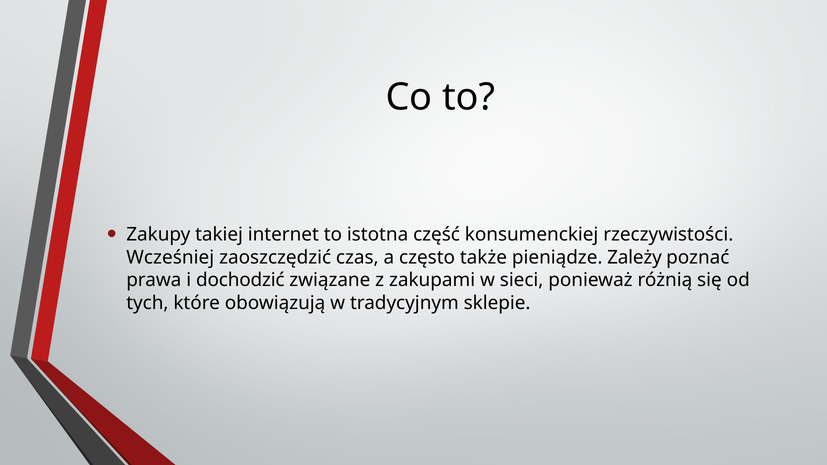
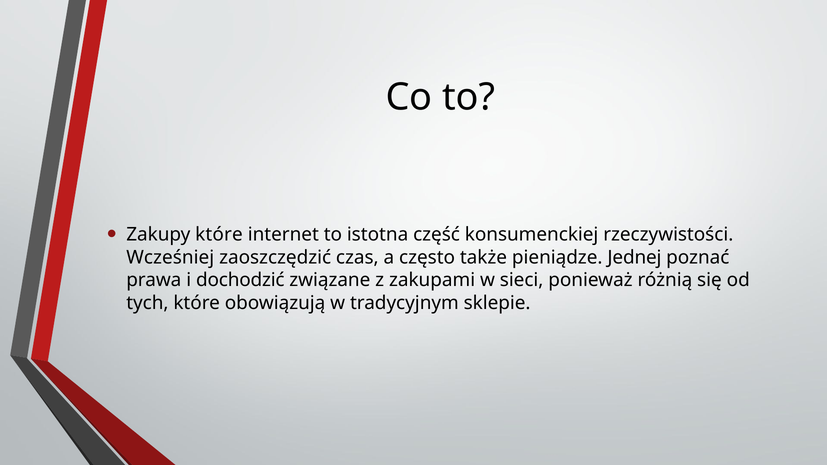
Zakupy takiej: takiej -> które (219, 235)
Zależy: Zależy -> Jednej (634, 258)
